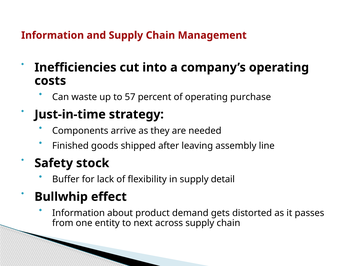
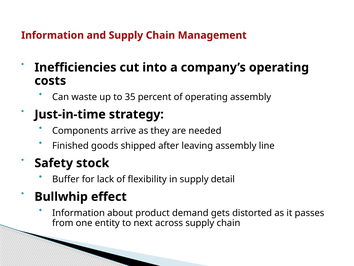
57: 57 -> 35 (130, 97)
operating purchase: purchase -> assembly (251, 97)
